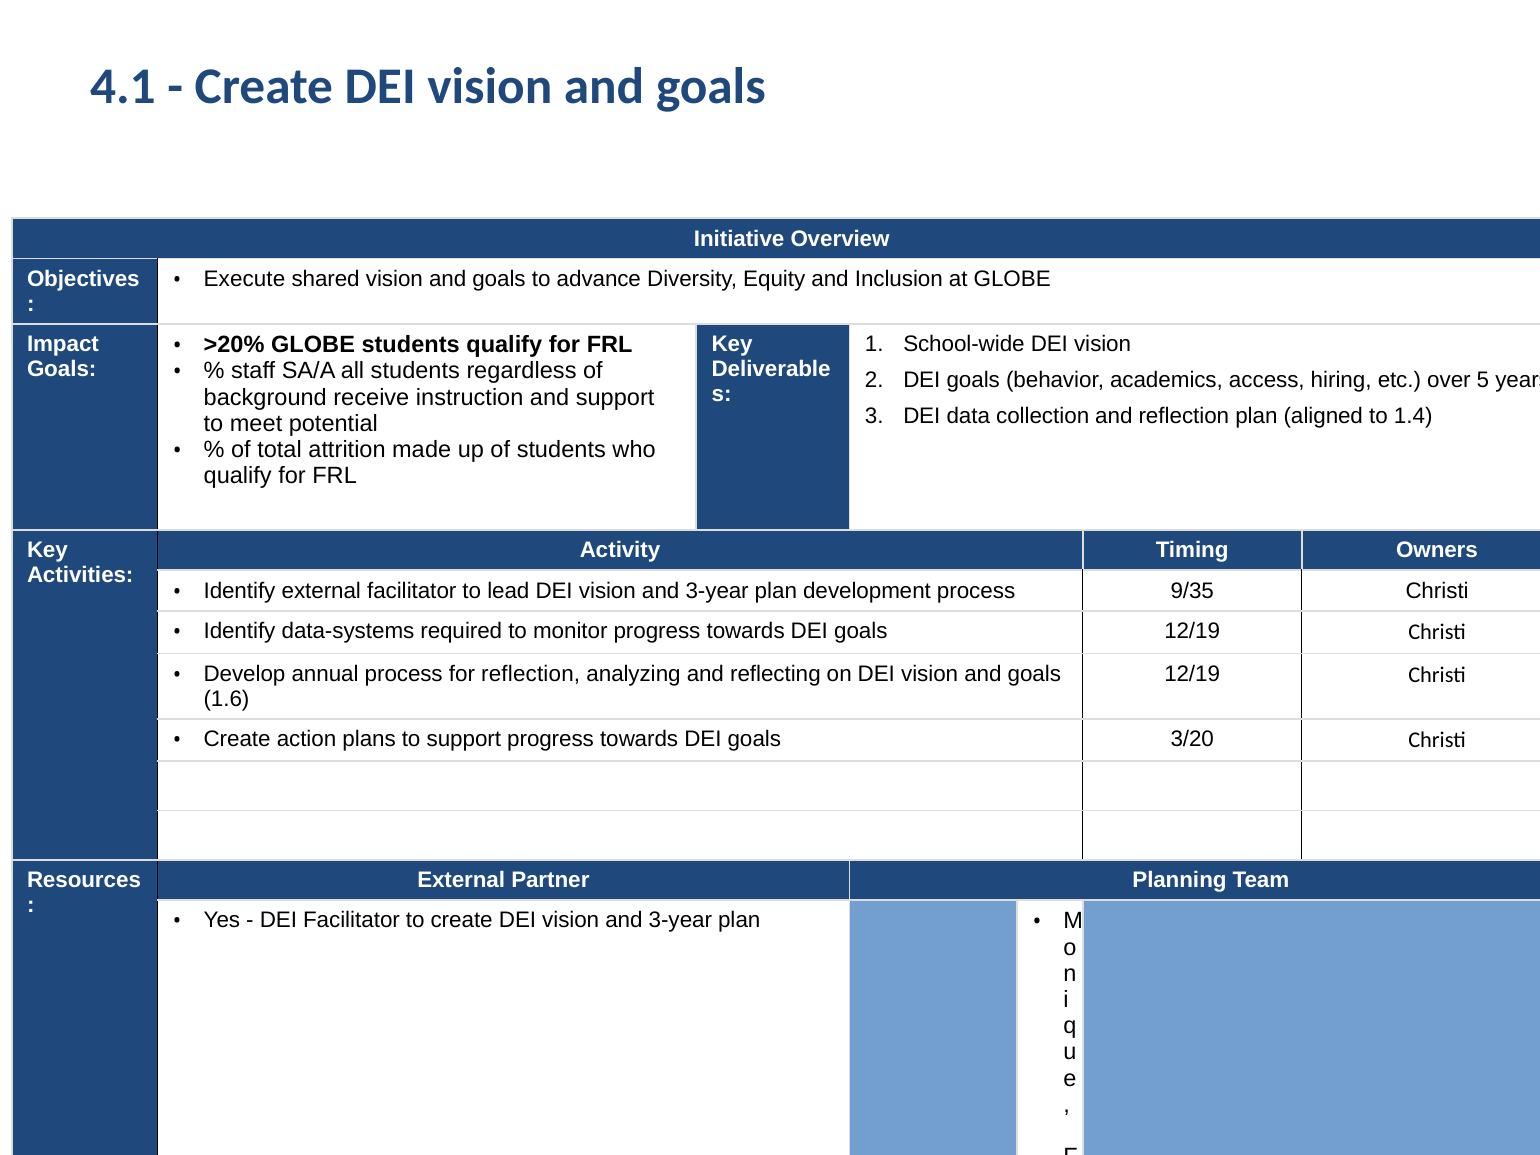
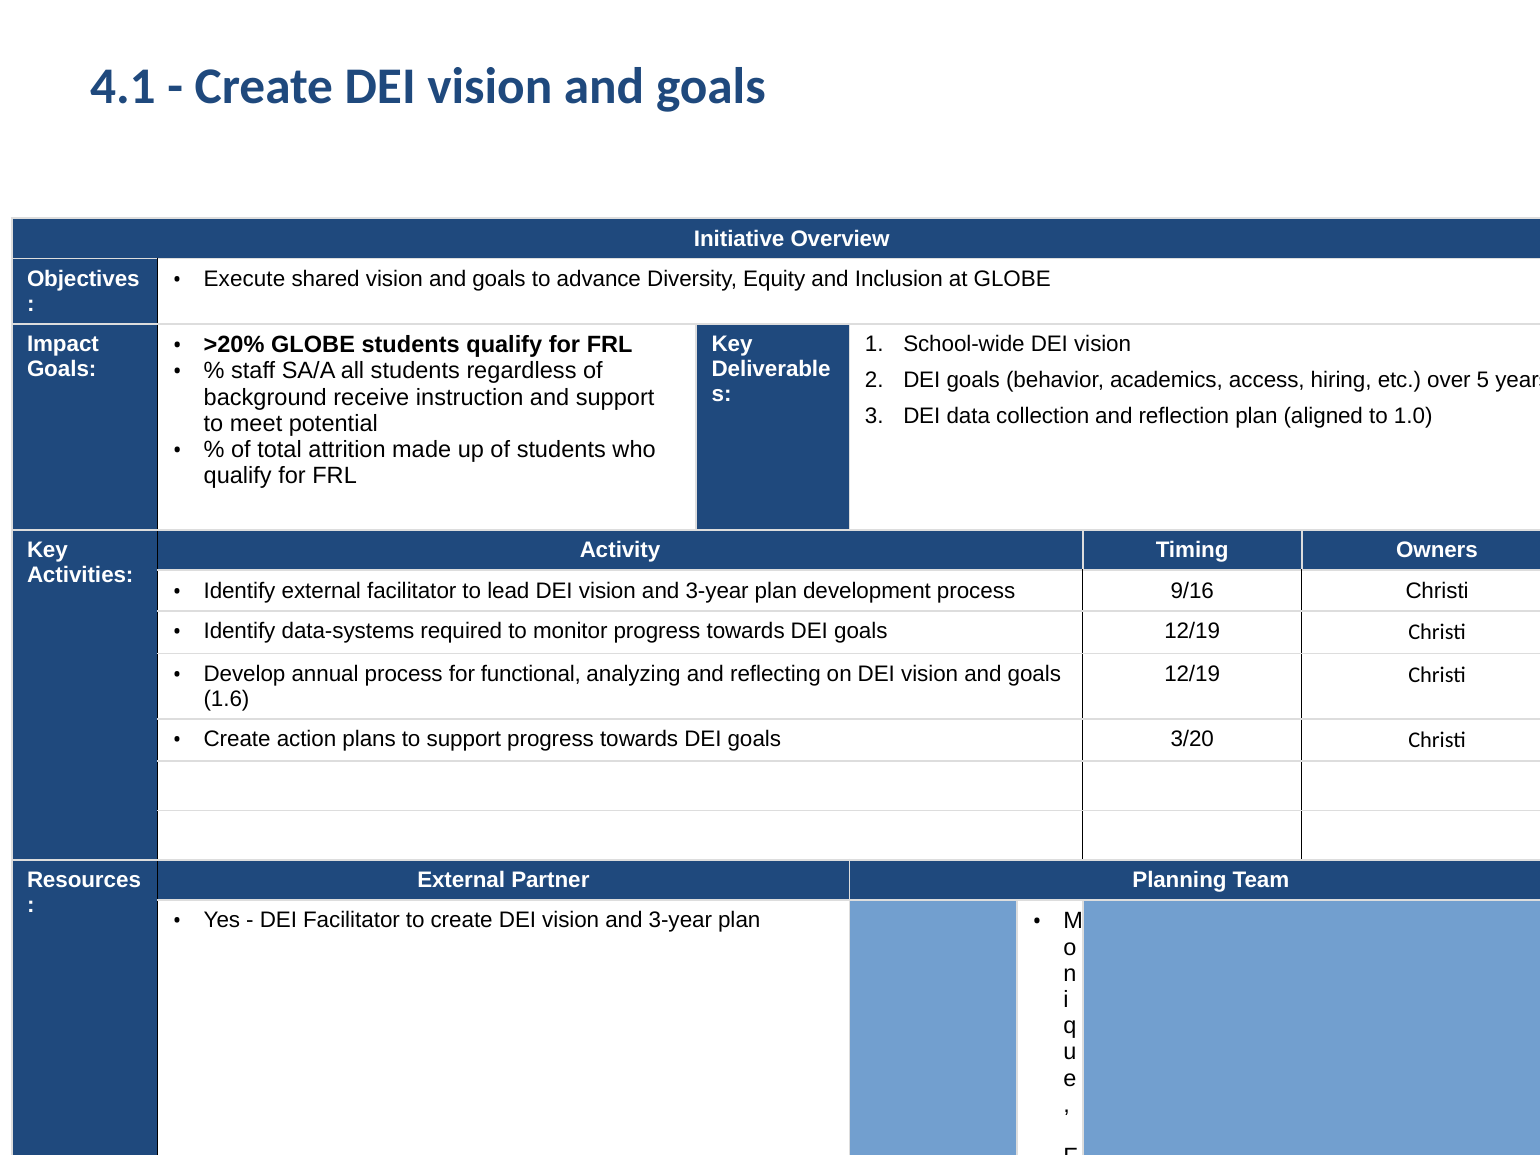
1.4: 1.4 -> 1.0 (1413, 416)
9/35: 9/35 -> 9/16 (1192, 591)
for reflection: reflection -> functional (531, 674)
